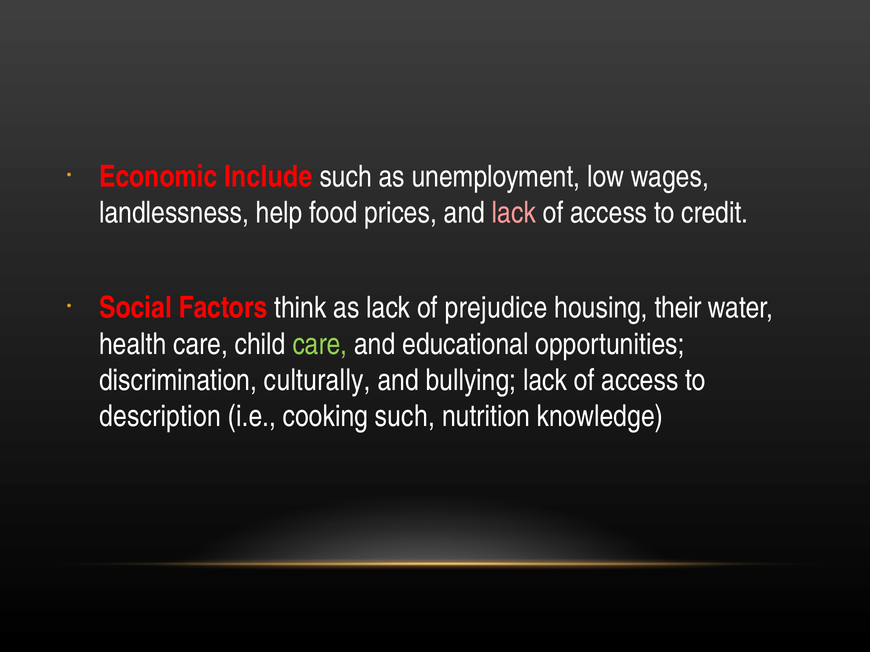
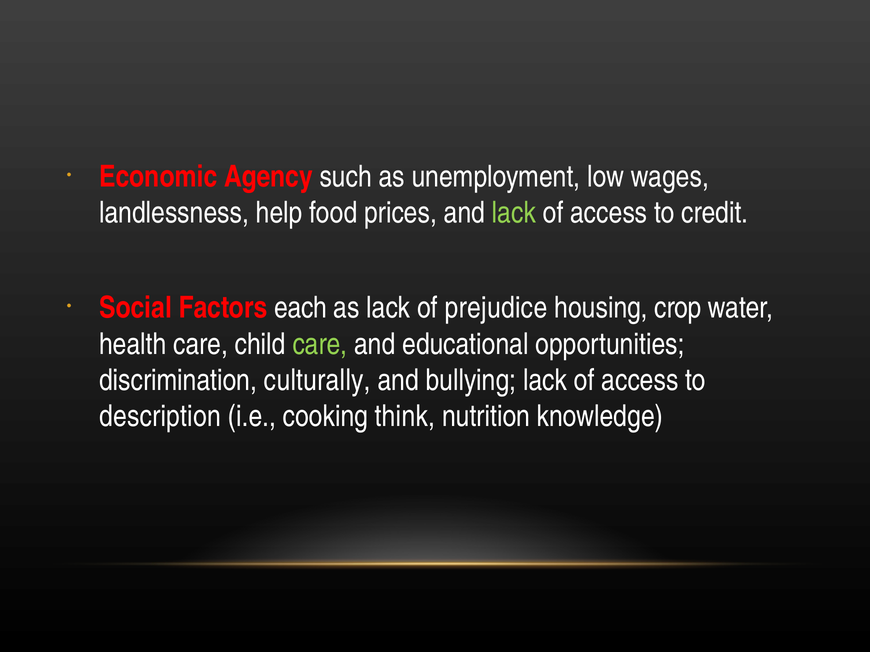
Include: Include -> Agency (268, 177)
lack colour: pink -> light green (514, 213)
think: think -> each (301, 308)
their: their -> crop (678, 308)
cooking such: such -> think (405, 417)
